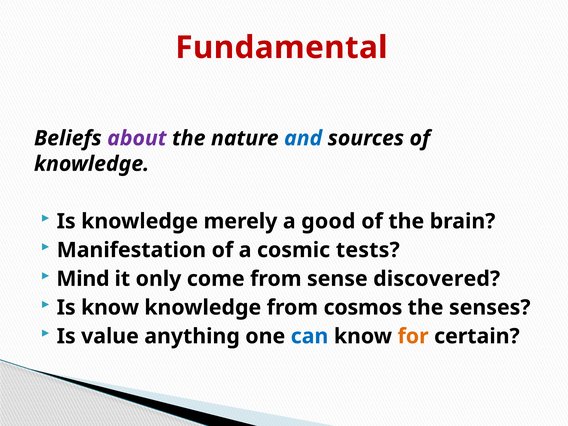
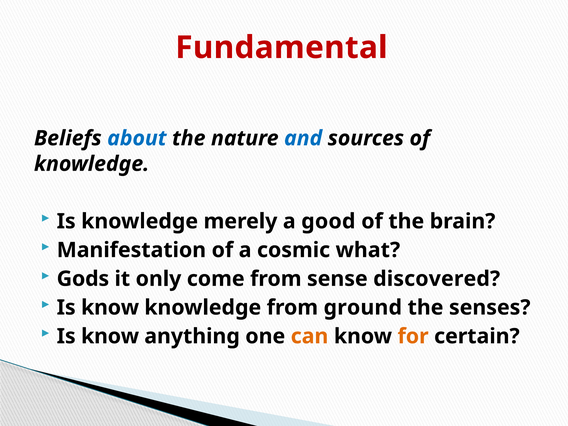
about colour: purple -> blue (137, 138)
tests: tests -> what (368, 250)
Mind: Mind -> Gods (83, 279)
cosmos: cosmos -> ground (363, 308)
value: value -> know (110, 336)
can colour: blue -> orange (310, 336)
